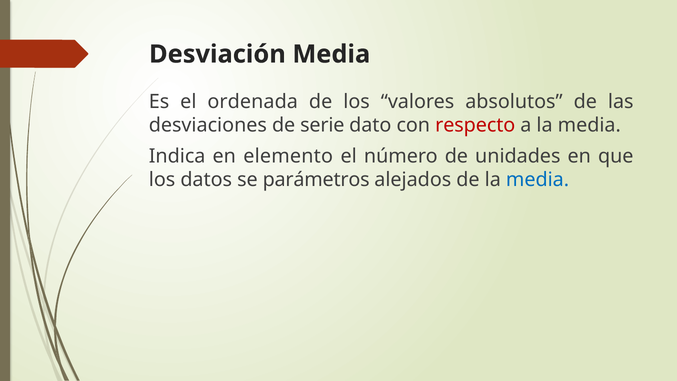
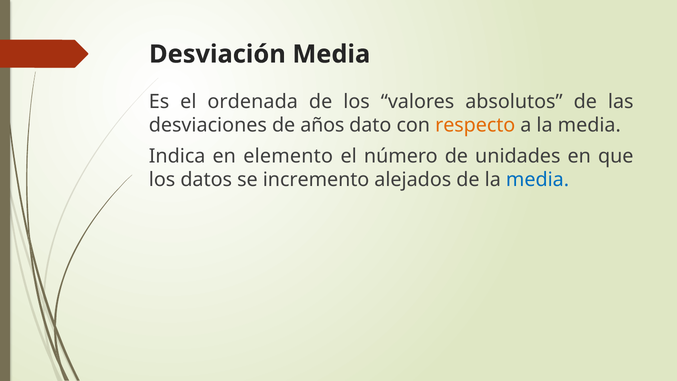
serie: serie -> años (322, 125)
respecto colour: red -> orange (475, 125)
parámetros: parámetros -> incremento (316, 180)
